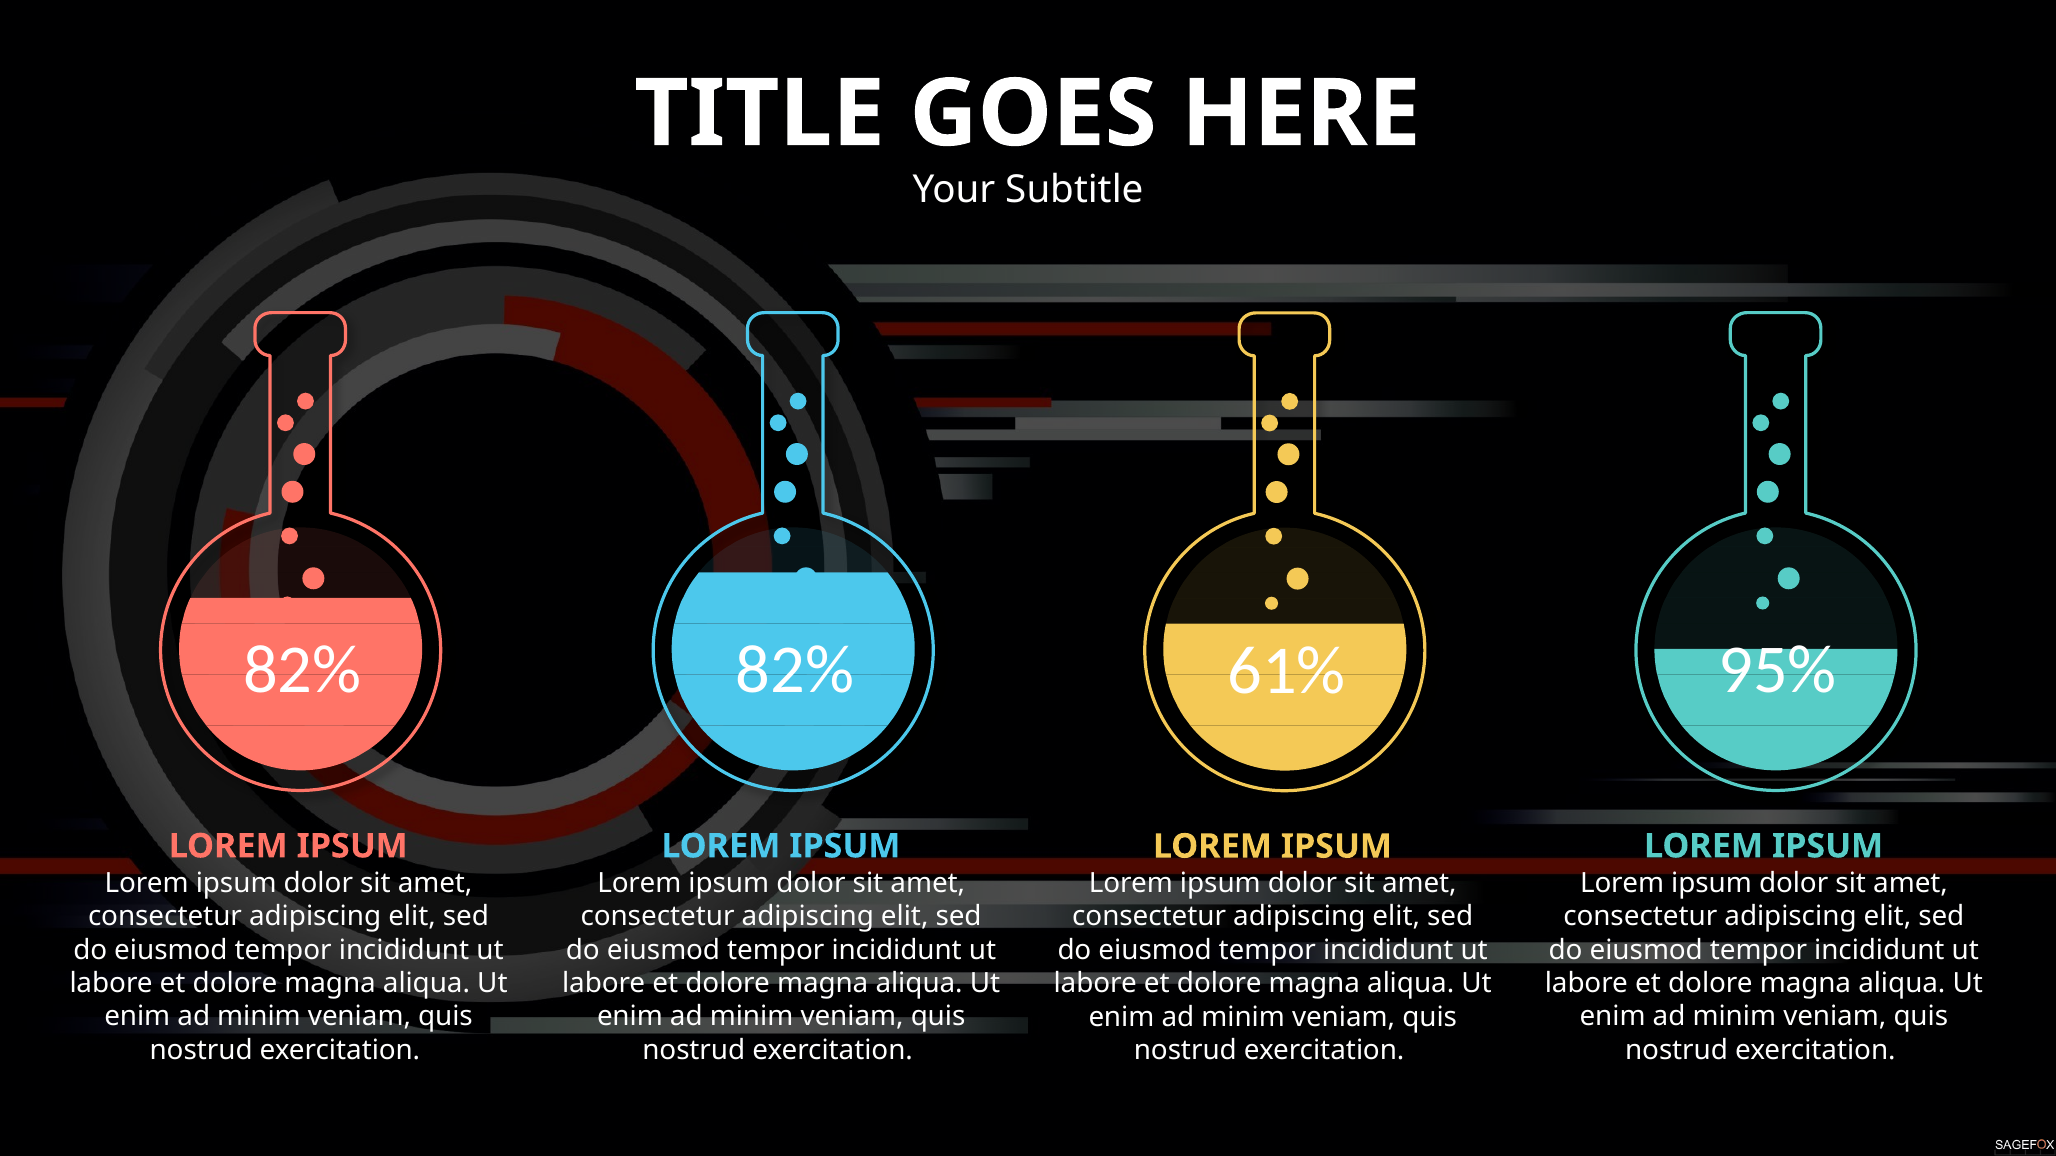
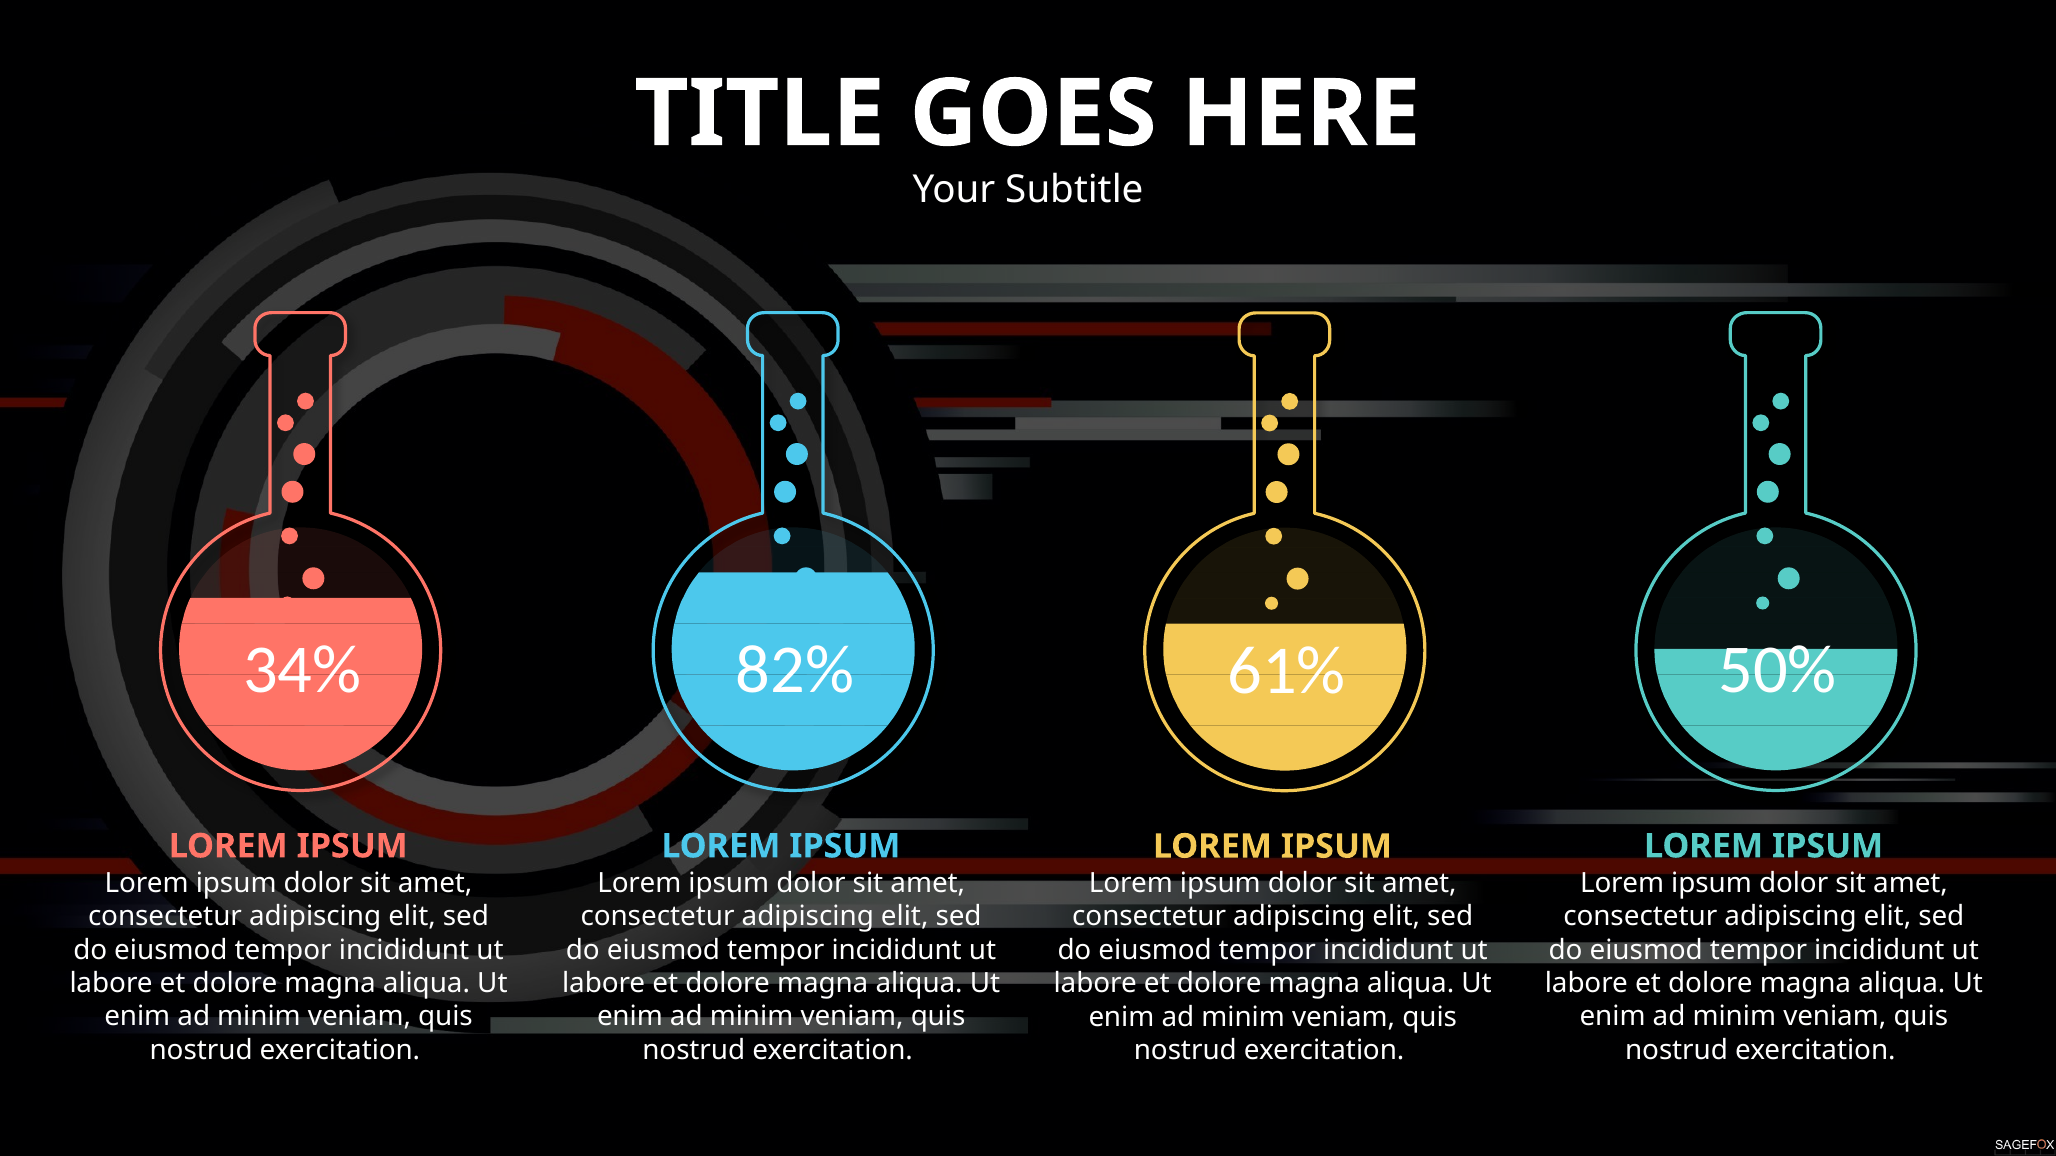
82%: 82% -> 34% (302, 670)
95%: 95% -> 50% (1778, 670)
